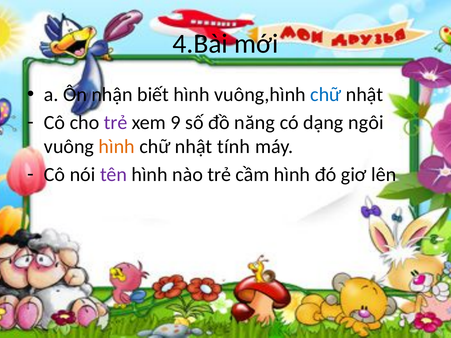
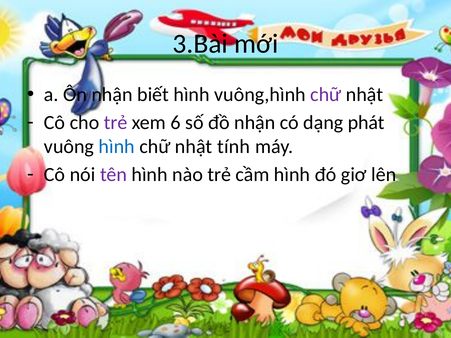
4.Bài: 4.Bài -> 3.Bài (200, 44)
chữ colour: blue -> purple (326, 95)
9: 9 -> 6 (176, 123)
đồ năng: năng -> nhận (255, 123)
ngôi: ngôi -> phát (366, 123)
hình colour: orange -> blue (117, 147)
